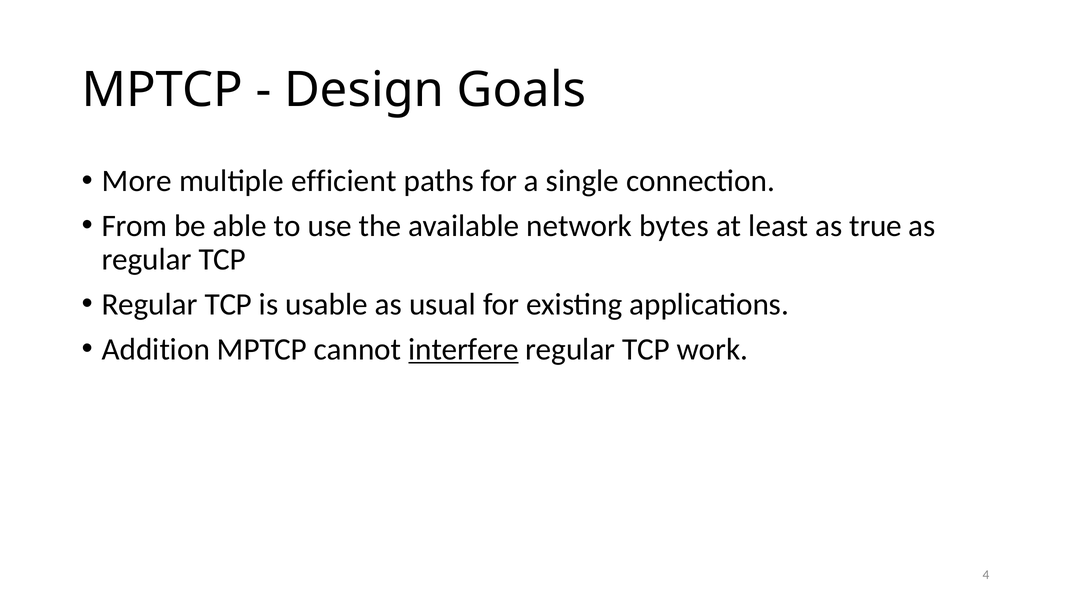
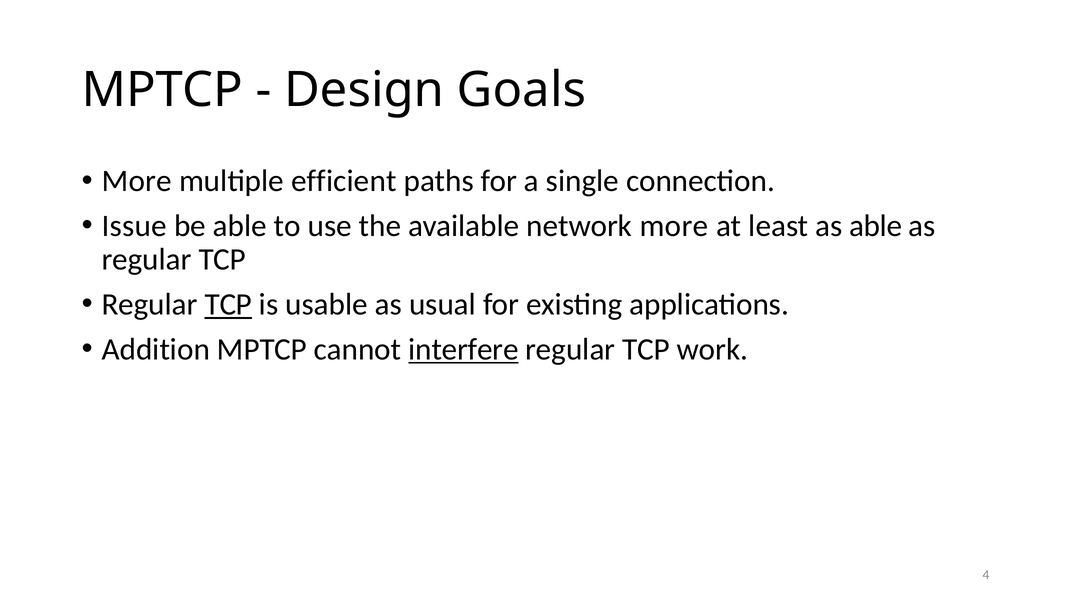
From: From -> Issue (134, 226)
network bytes: bytes -> more (674, 226)
as true: true -> able (876, 226)
TCP underline: none -> present (228, 305)
